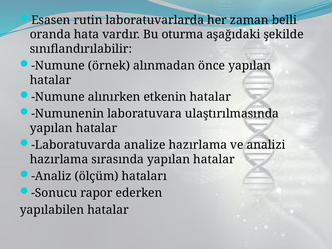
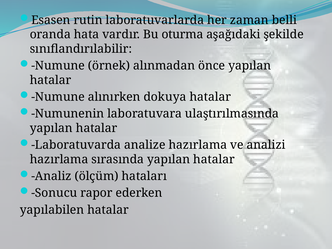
etkenin: etkenin -> dokuya (165, 97)
